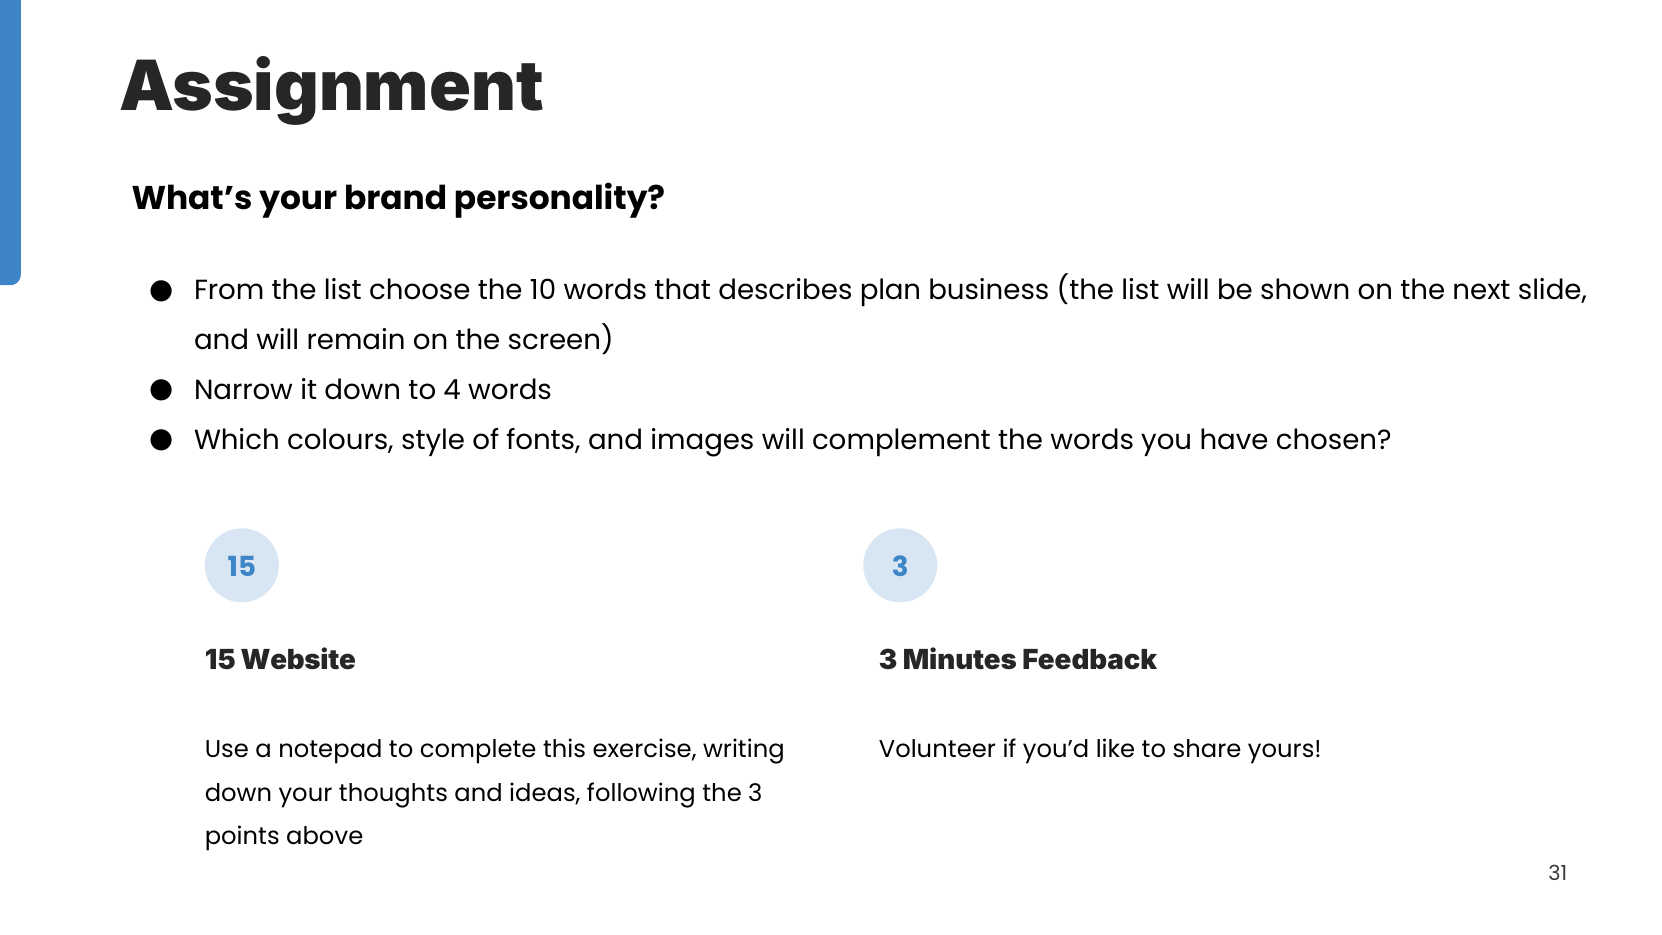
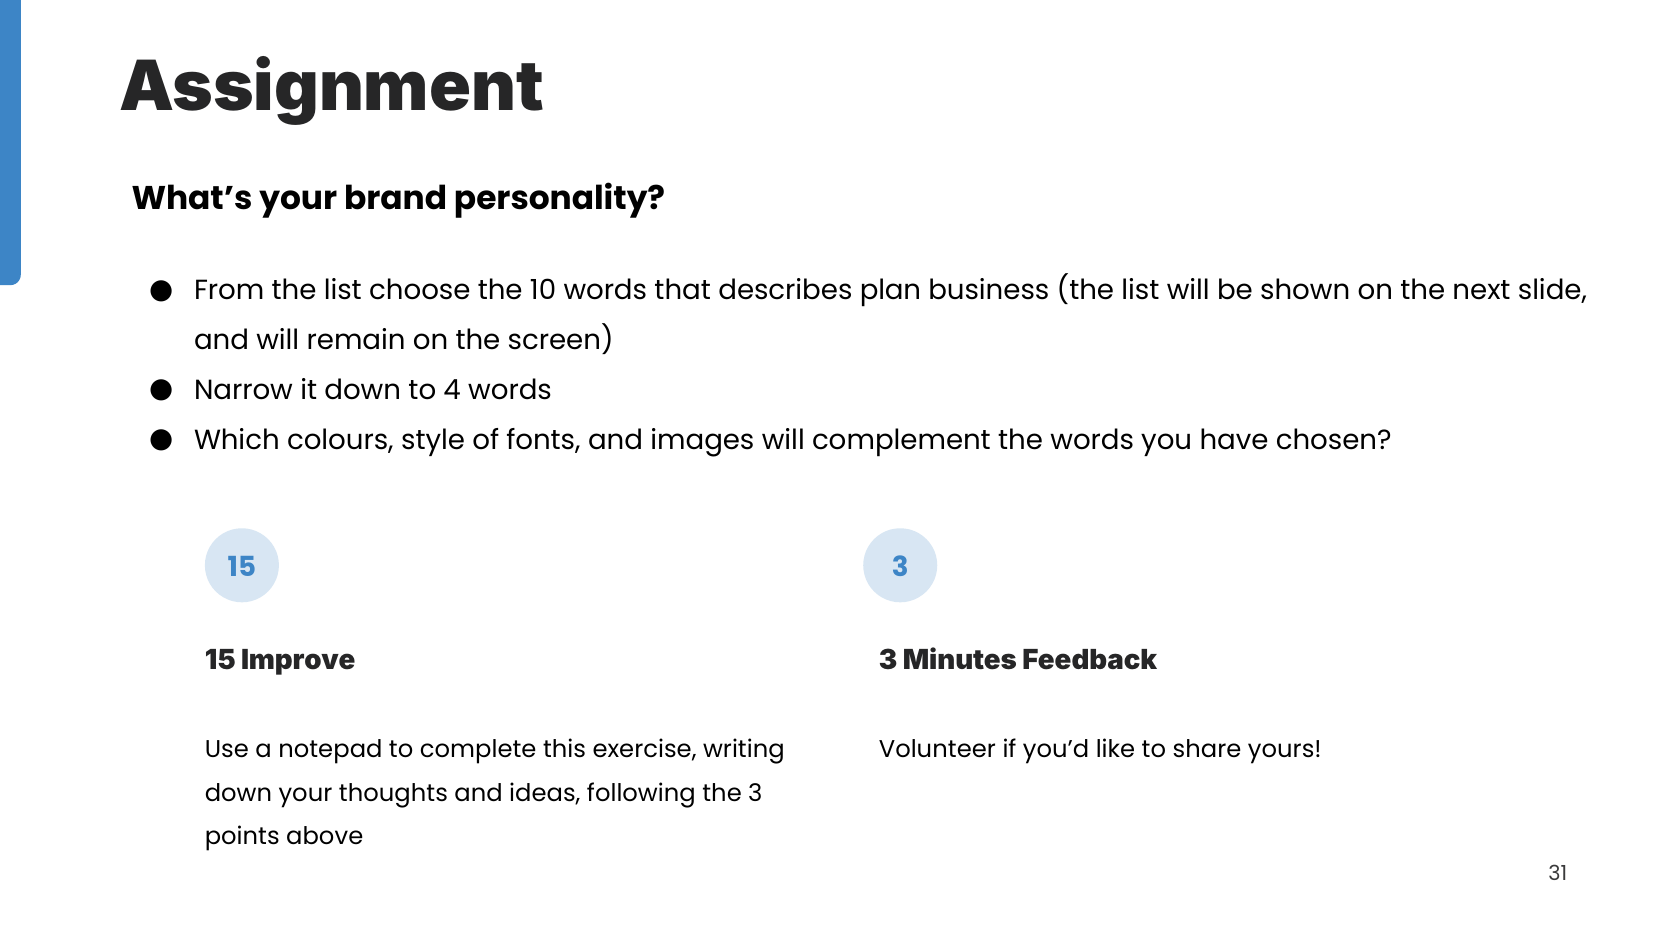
Website: Website -> Improve (298, 661)
